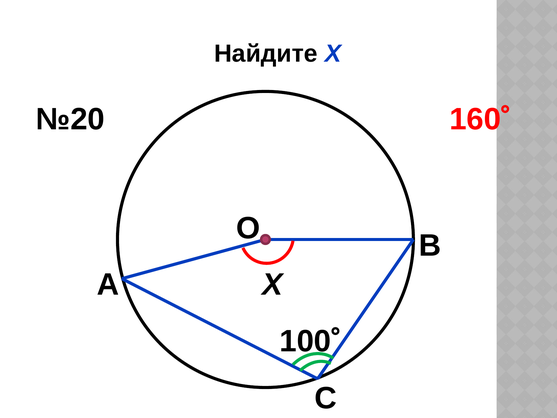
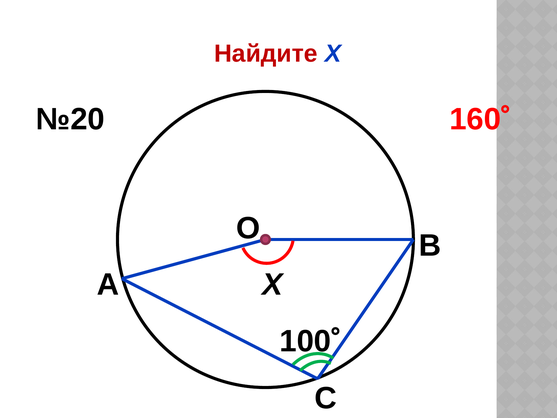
Найдите colour: black -> red (266, 54)
